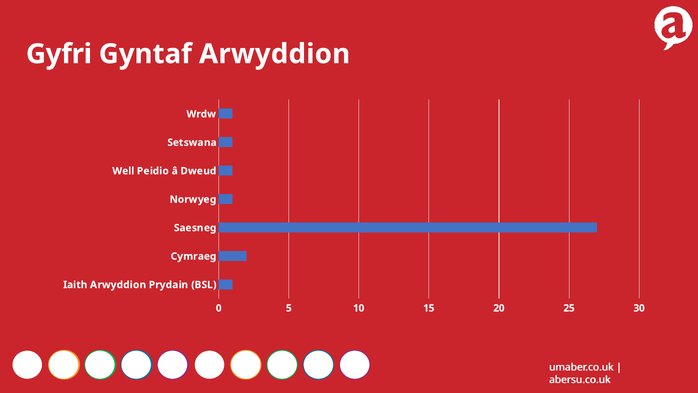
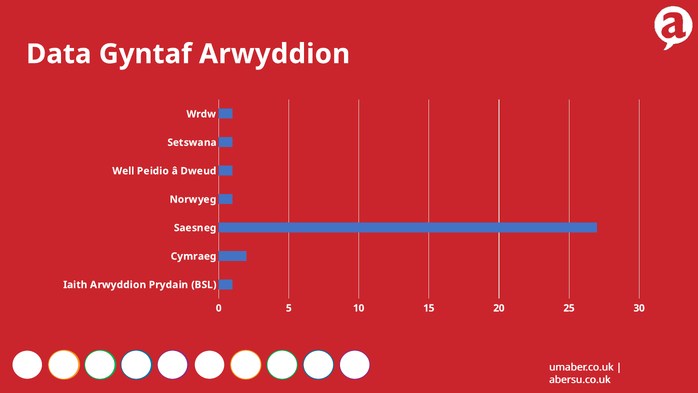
Gyfri: Gyfri -> Data (59, 54)
